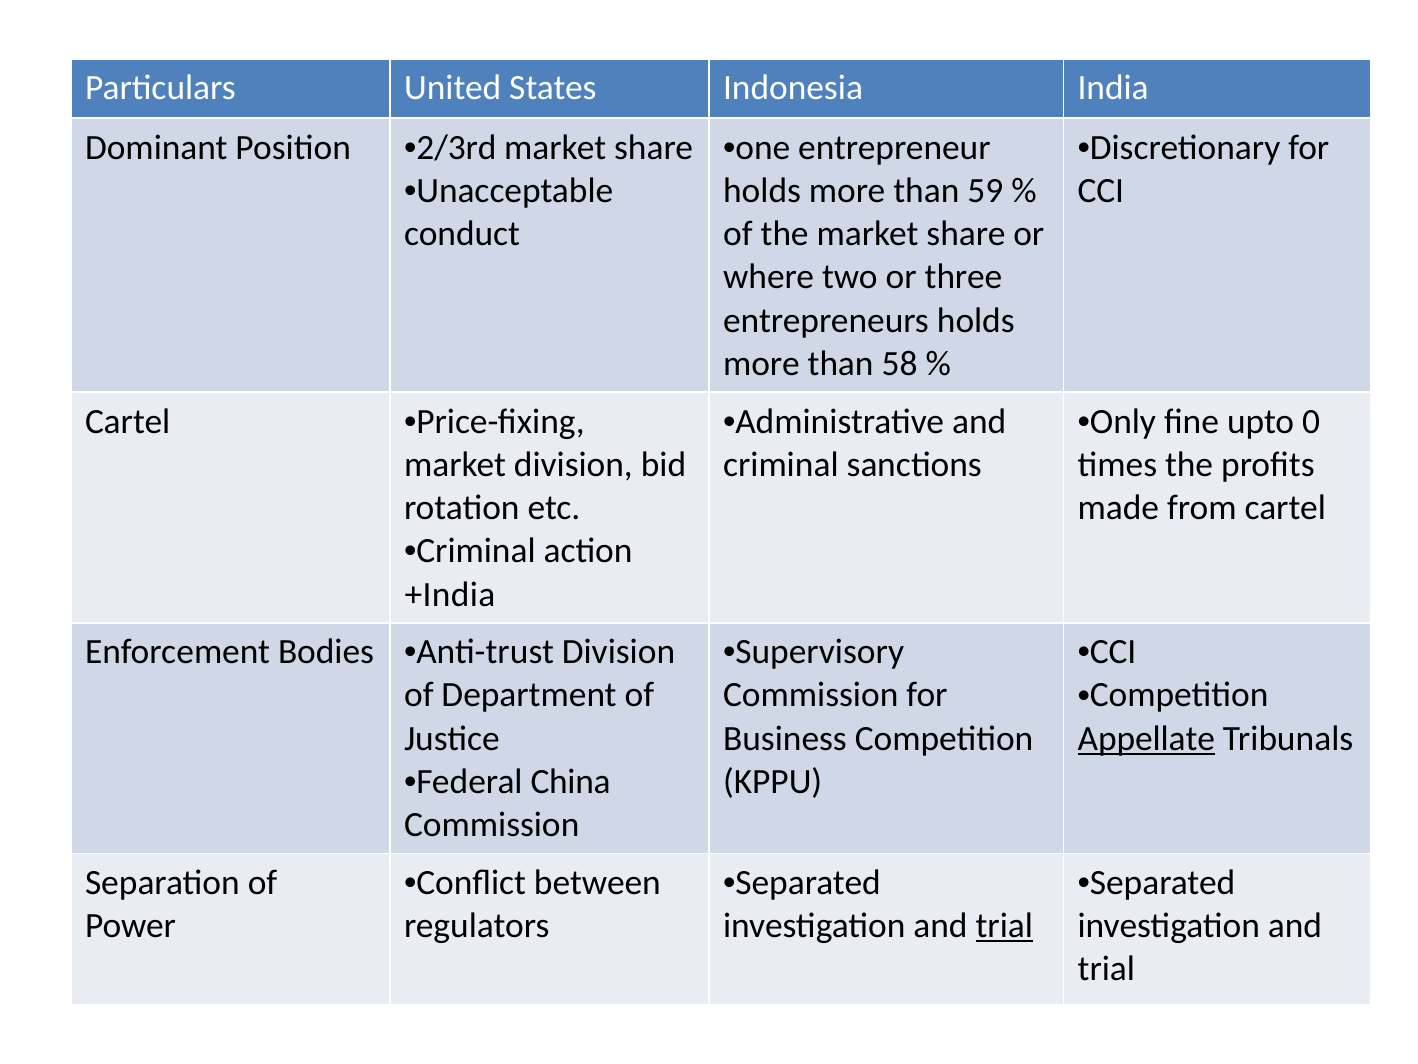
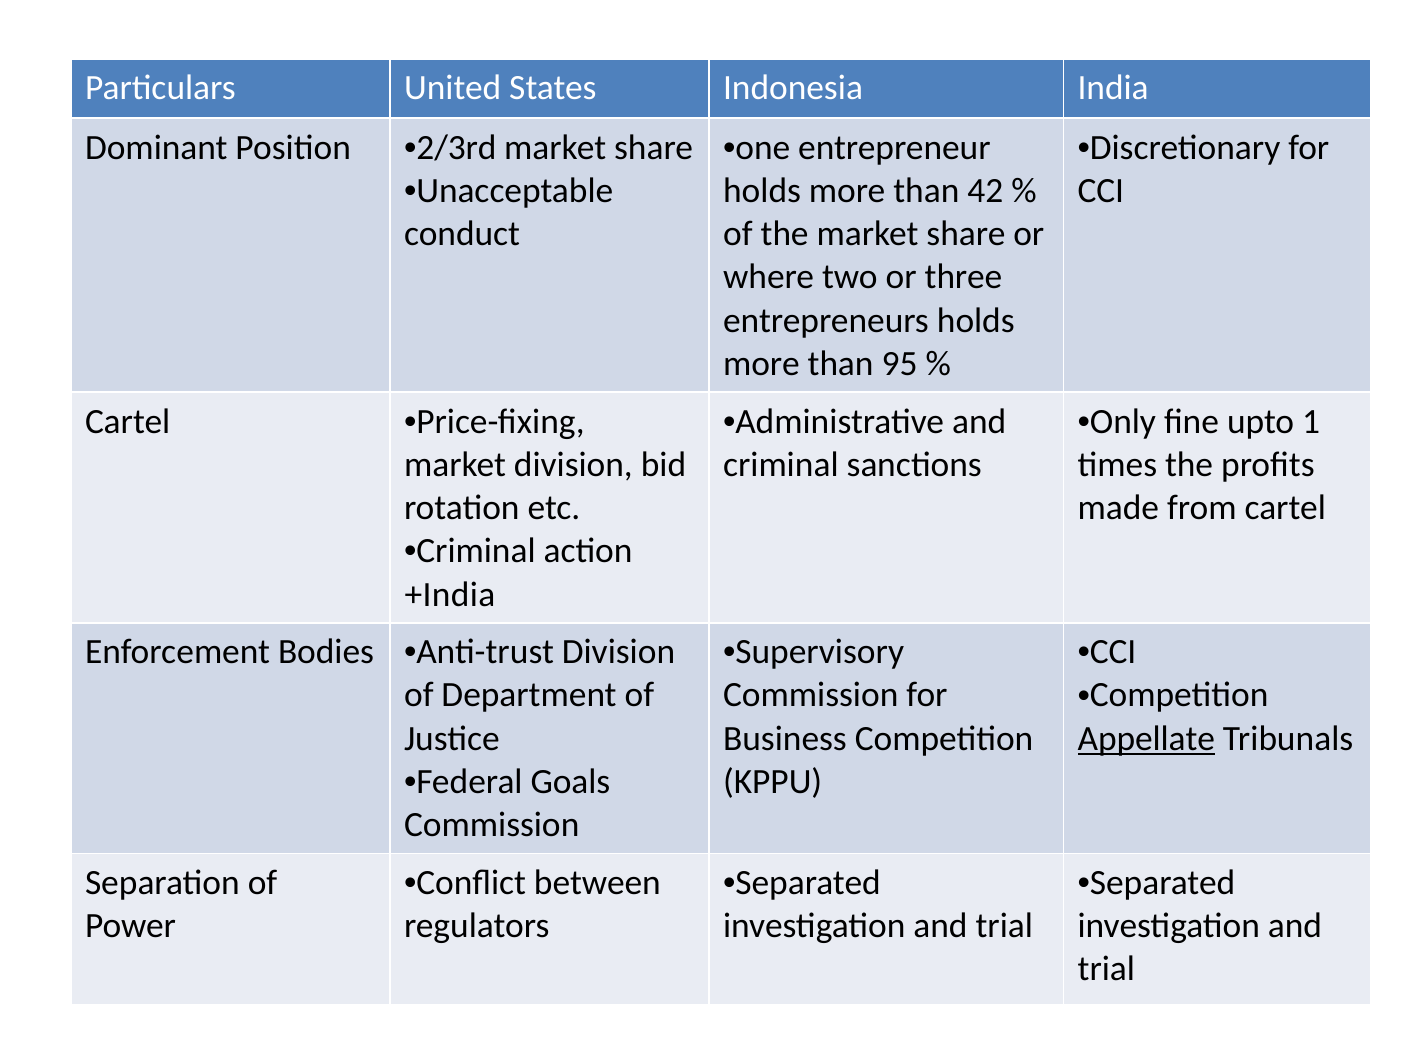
59: 59 -> 42 (985, 191)
58: 58 -> 95 (900, 364)
0: 0 -> 1 (1311, 421)
China: China -> Goals (570, 781)
trial underline: present -> none (1004, 926)
